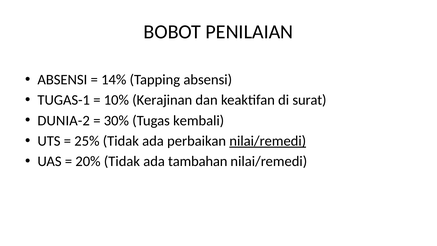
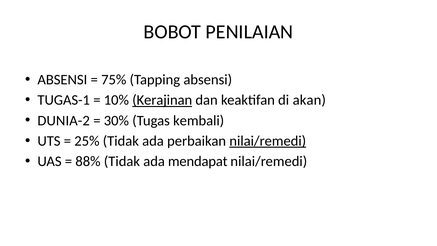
14%: 14% -> 75% (114, 80)
Kerajinan underline: none -> present (162, 100)
surat: surat -> akan (309, 100)
20%: 20% -> 88% (88, 161)
tambahan: tambahan -> mendapat (198, 161)
